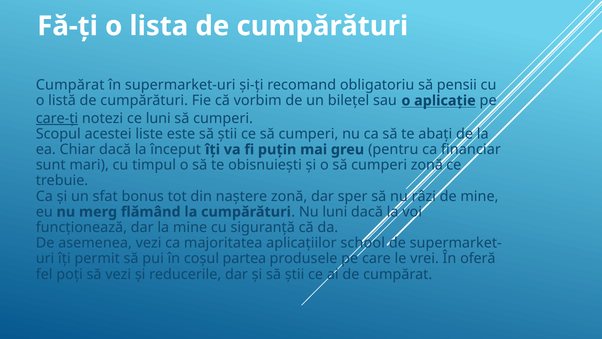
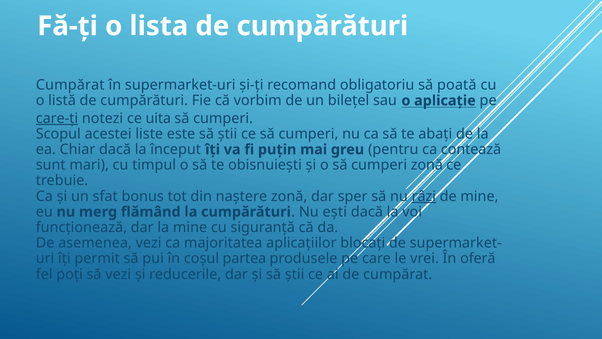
pensii: pensii -> poată (457, 85)
ce luni: luni -> uita (158, 118)
financiar: financiar -> contează (471, 149)
râzi underline: none -> present (424, 196)
Nu luni: luni -> ești (335, 212)
school: school -> blocați (363, 243)
